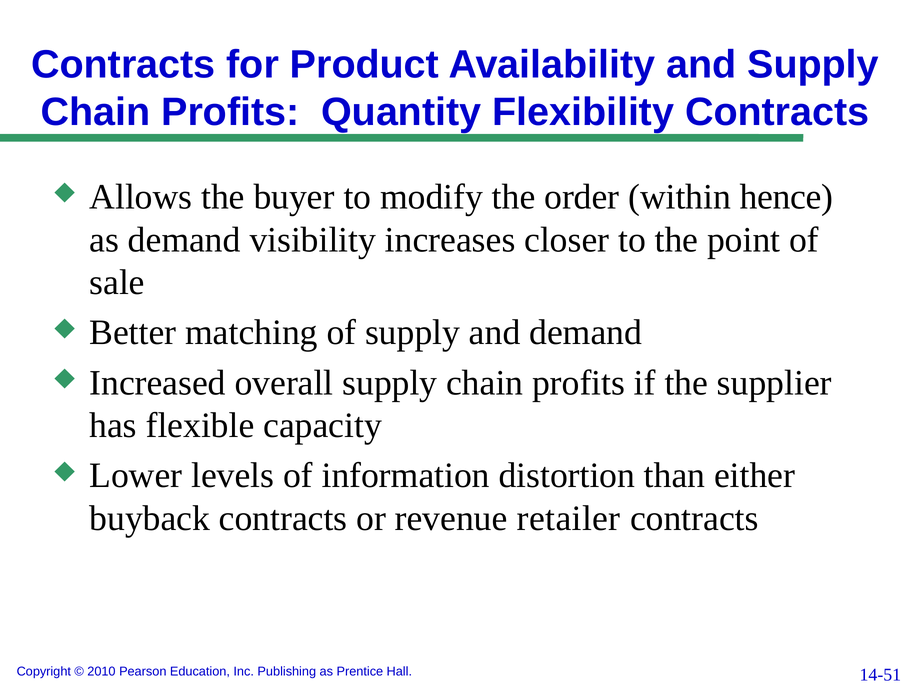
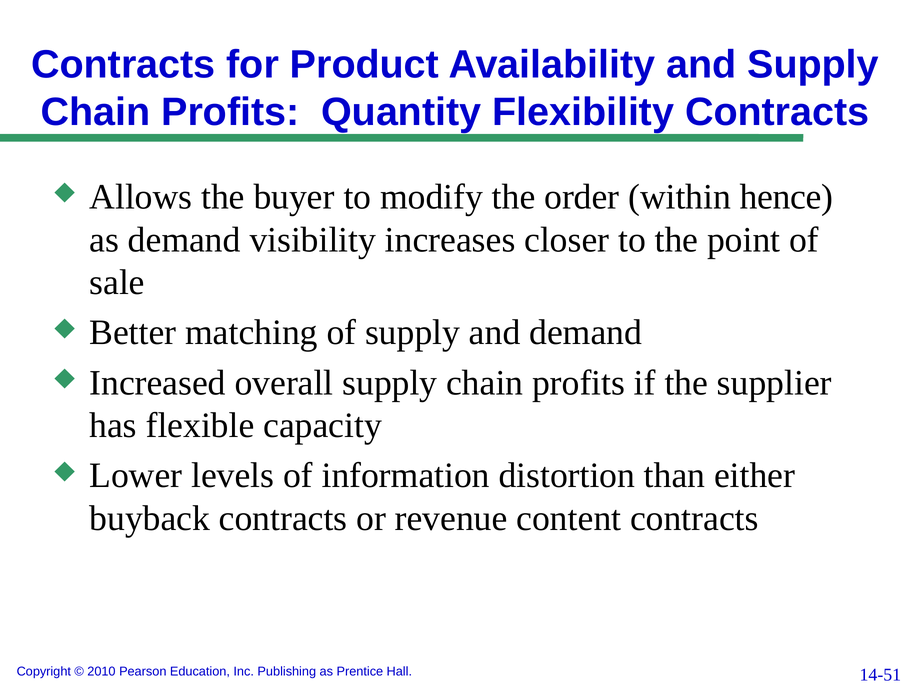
retailer: retailer -> content (569, 518)
